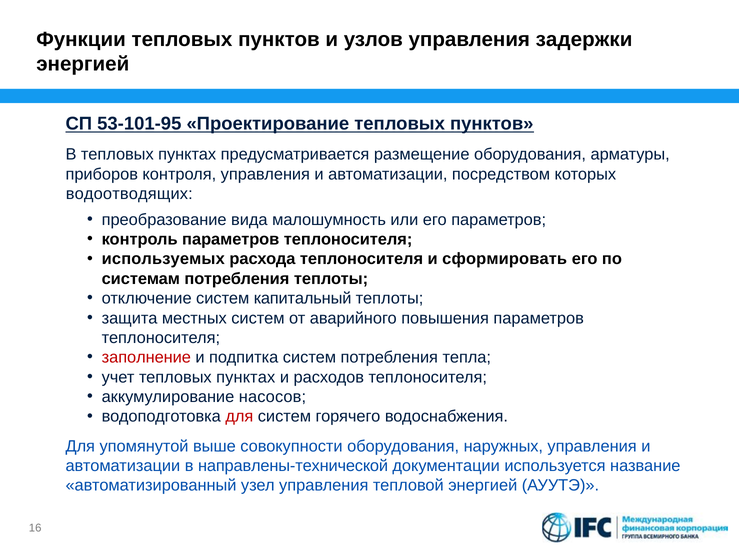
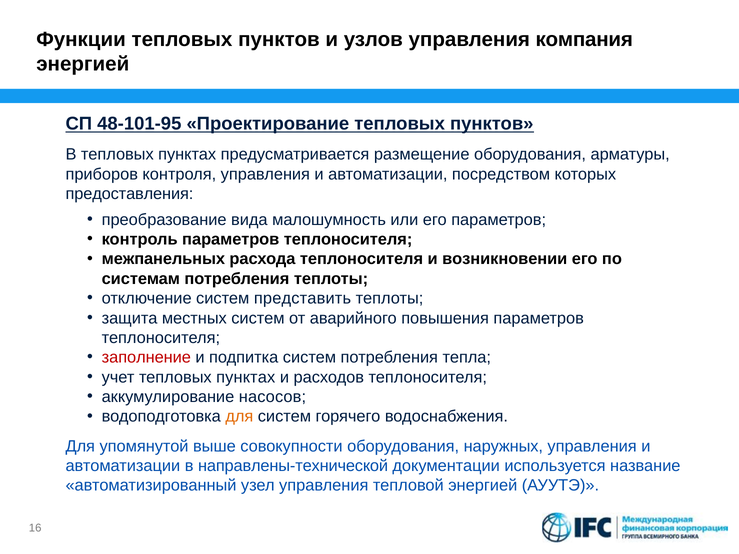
задержки: задержки -> компания (584, 39)
53-101-95: 53-101-95 -> 48-101-95 (139, 124)
водоотводящих: водоотводящих -> предоставления (129, 194)
используемых: используемых -> межпанельных (163, 259)
сформировать: сформировать -> возникновении (505, 259)
капитальный: капитальный -> представить (302, 299)
для colour: red -> orange (239, 417)
